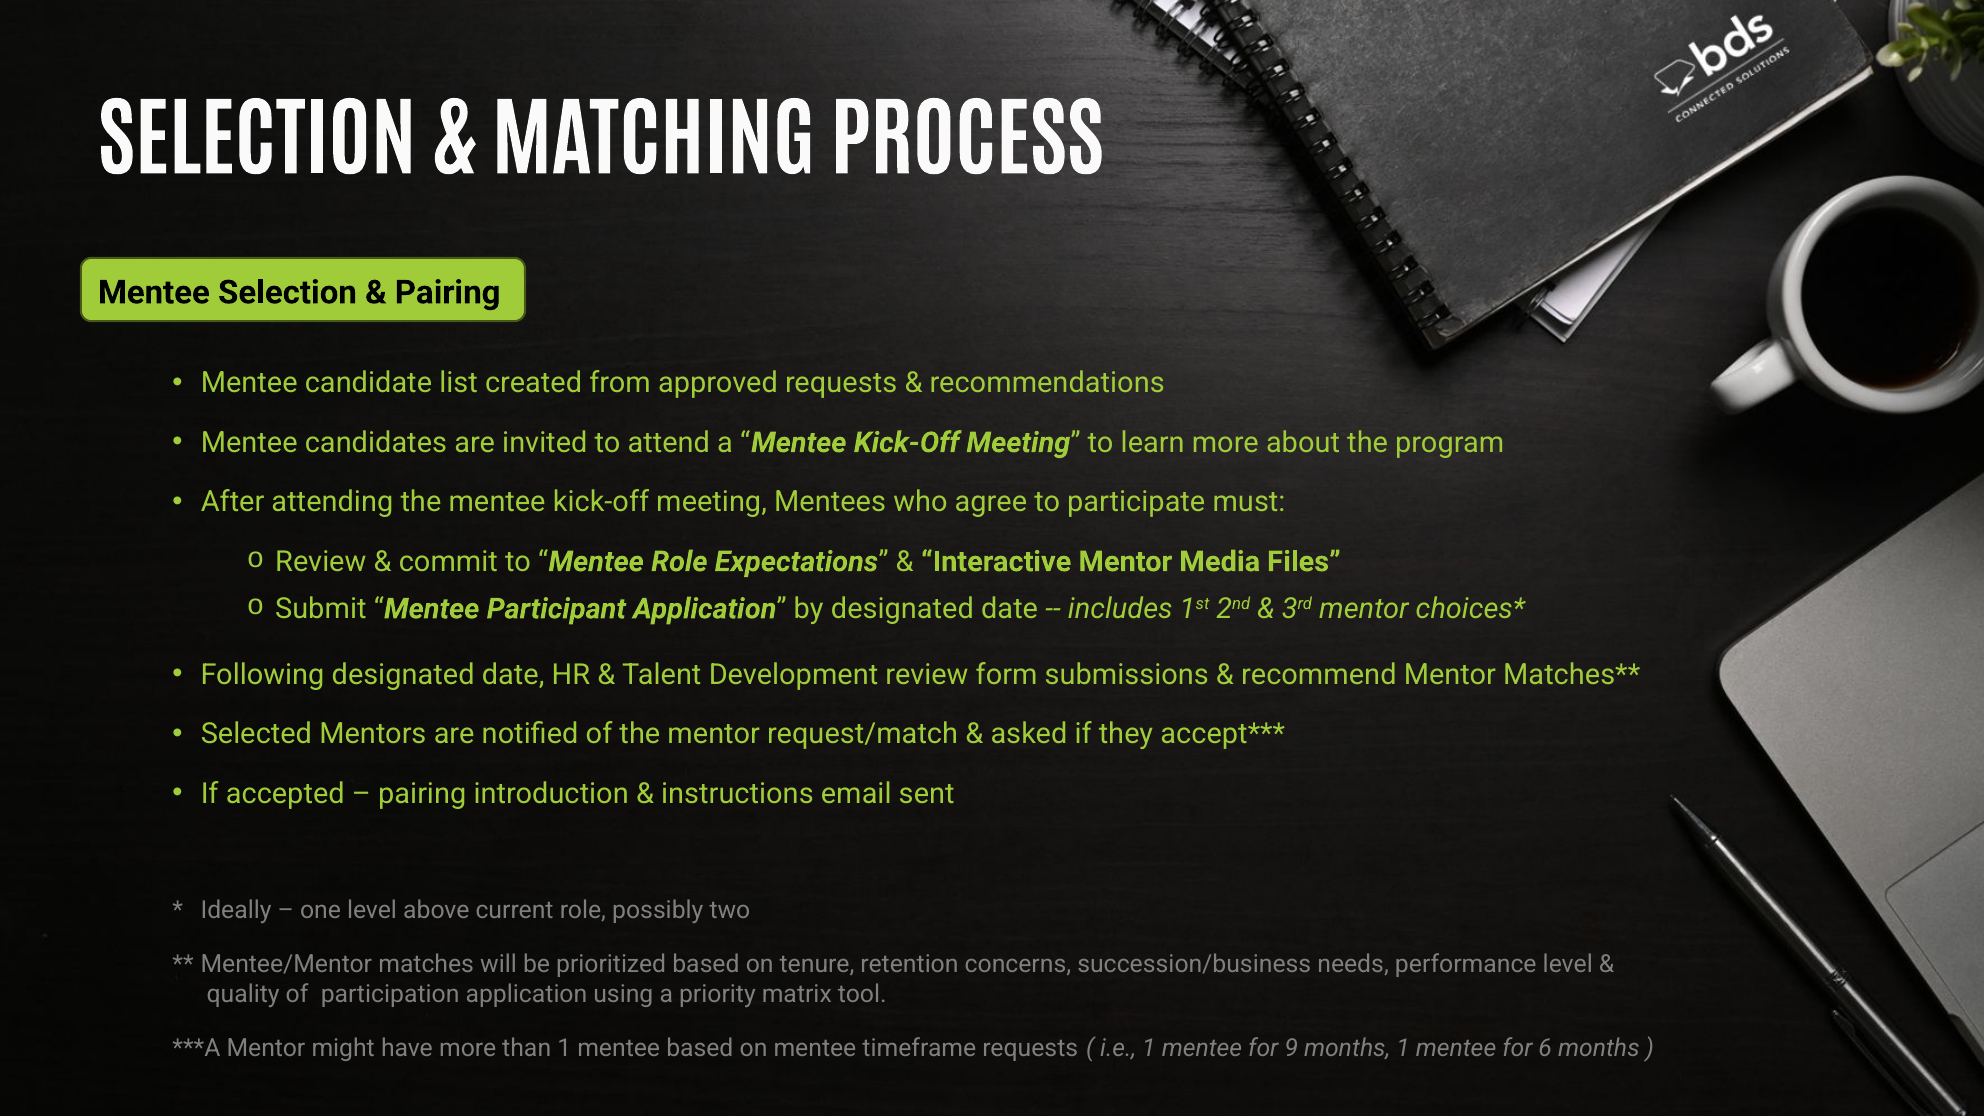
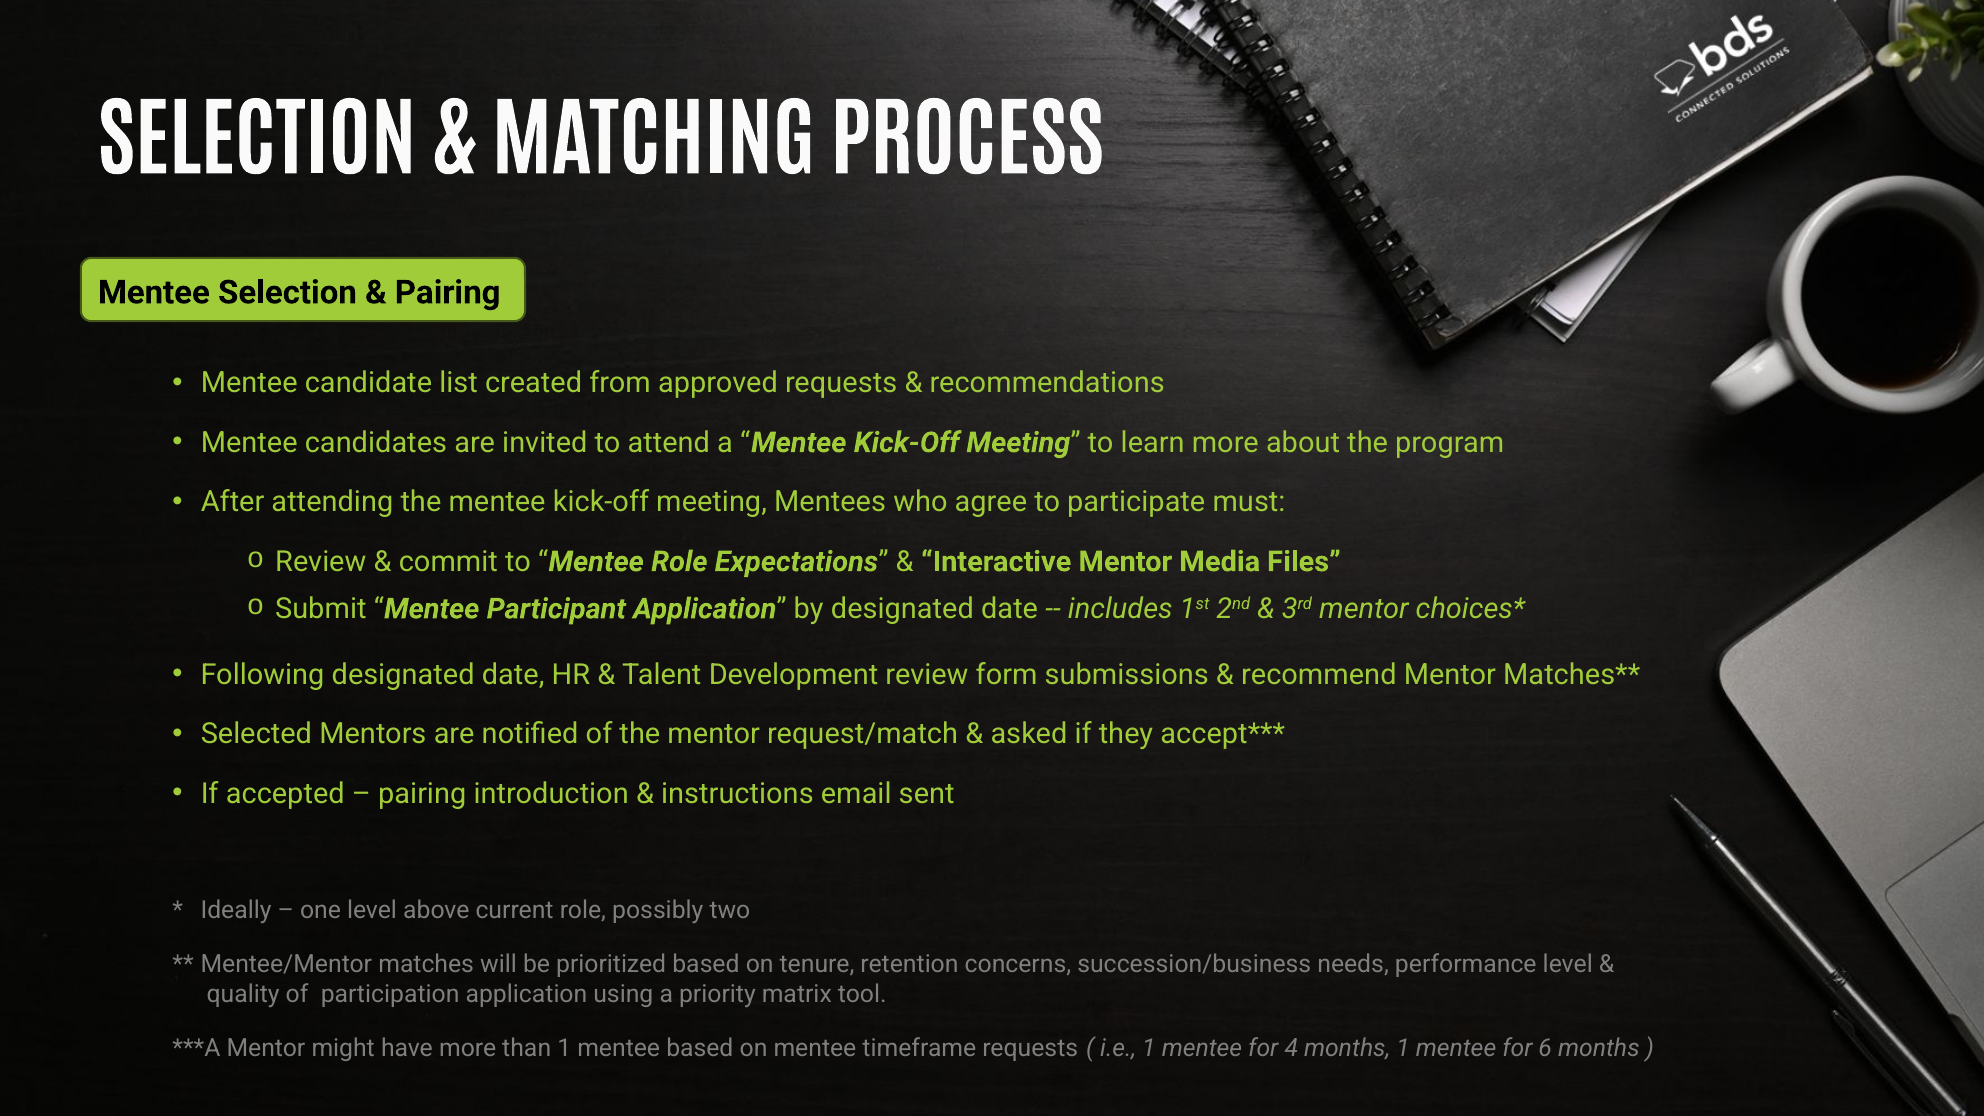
9: 9 -> 4 (1291, 1049)
